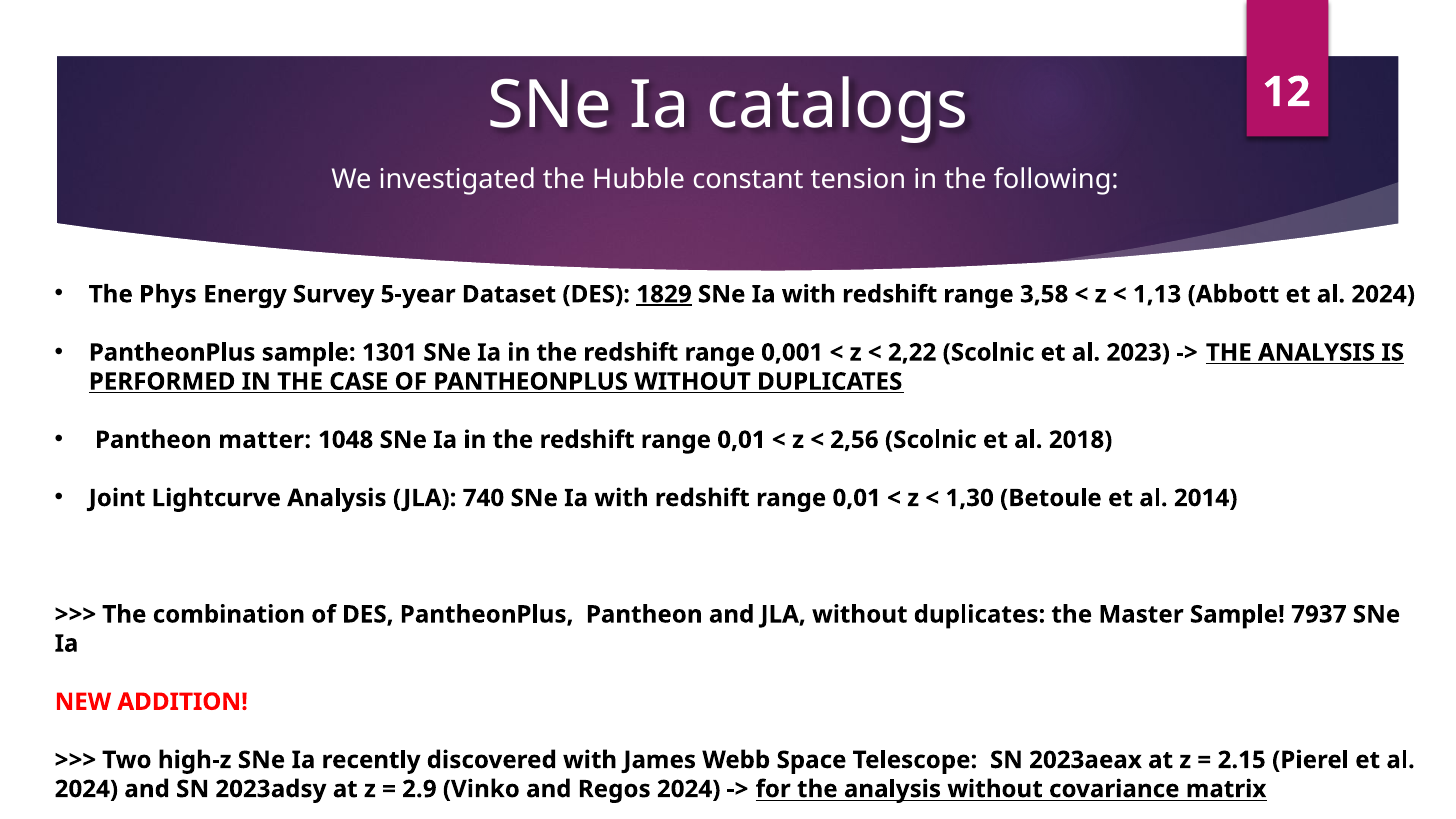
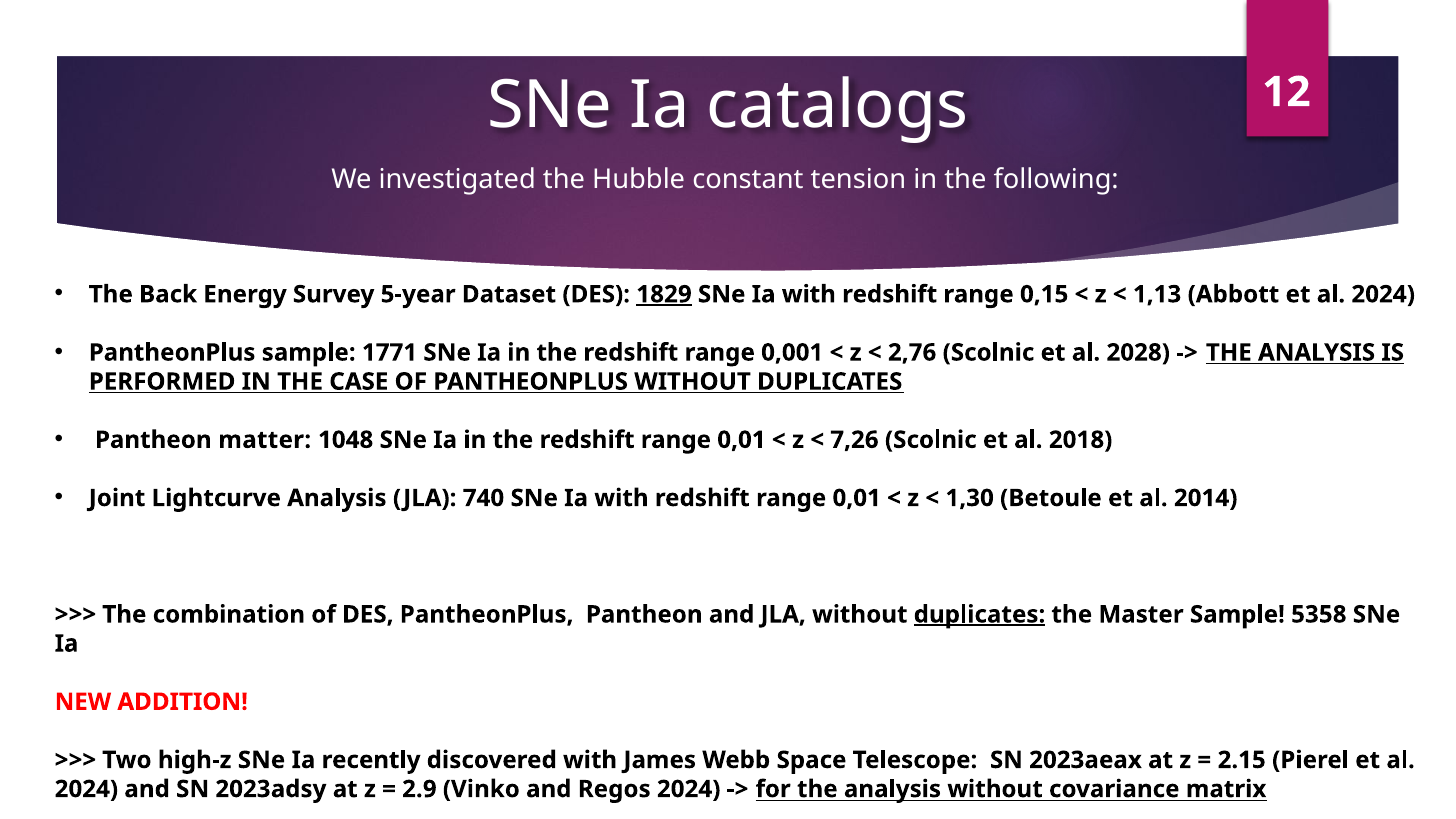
Phys: Phys -> Back (168, 294)
3,58: 3,58 -> 0,15 (1044, 294)
1301: 1301 -> 1771 (390, 353)
2,22: 2,22 -> 2,76 (912, 353)
2023: 2023 -> 2028 (1138, 353)
2,56: 2,56 -> 7,26 (854, 440)
duplicates underline: none -> present (979, 615)
7937: 7937 -> 5358 (1319, 615)
